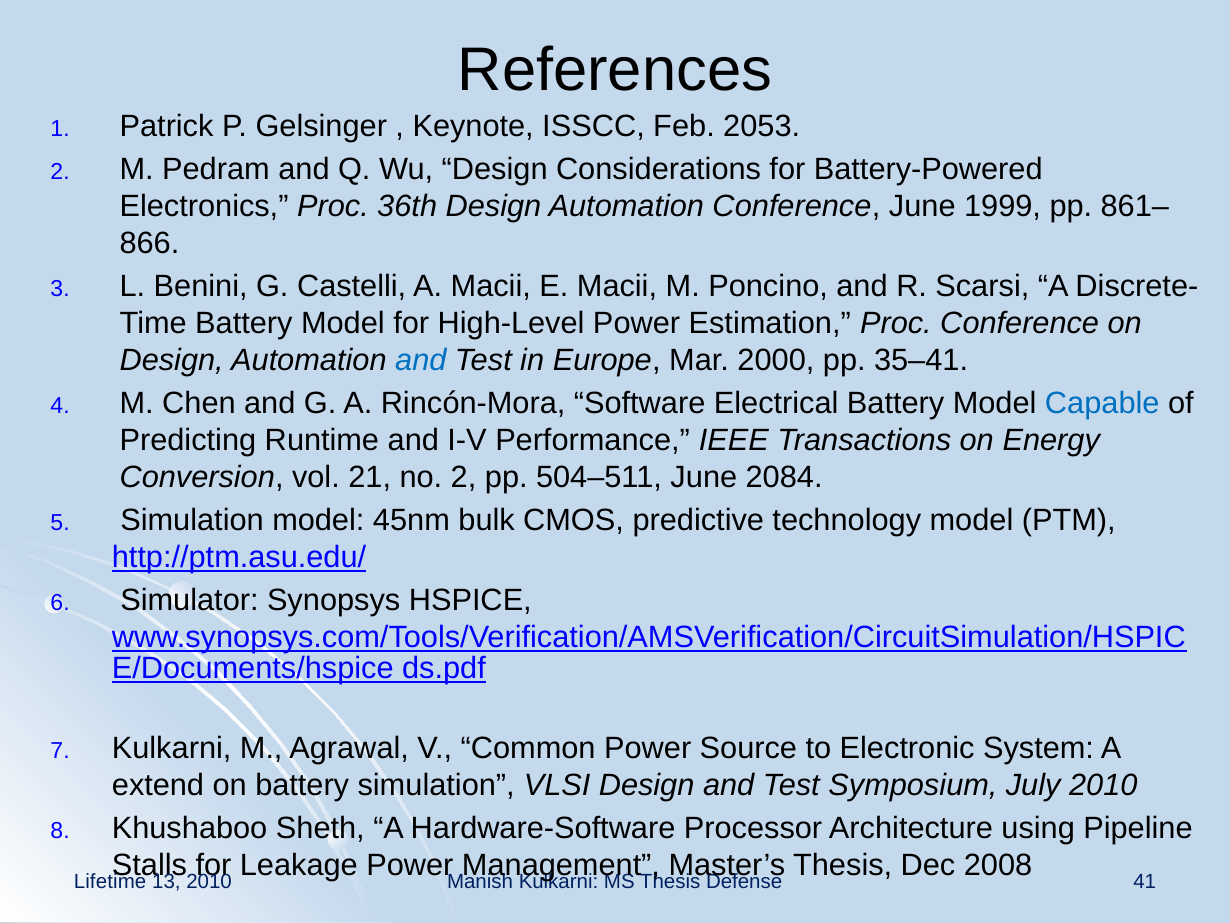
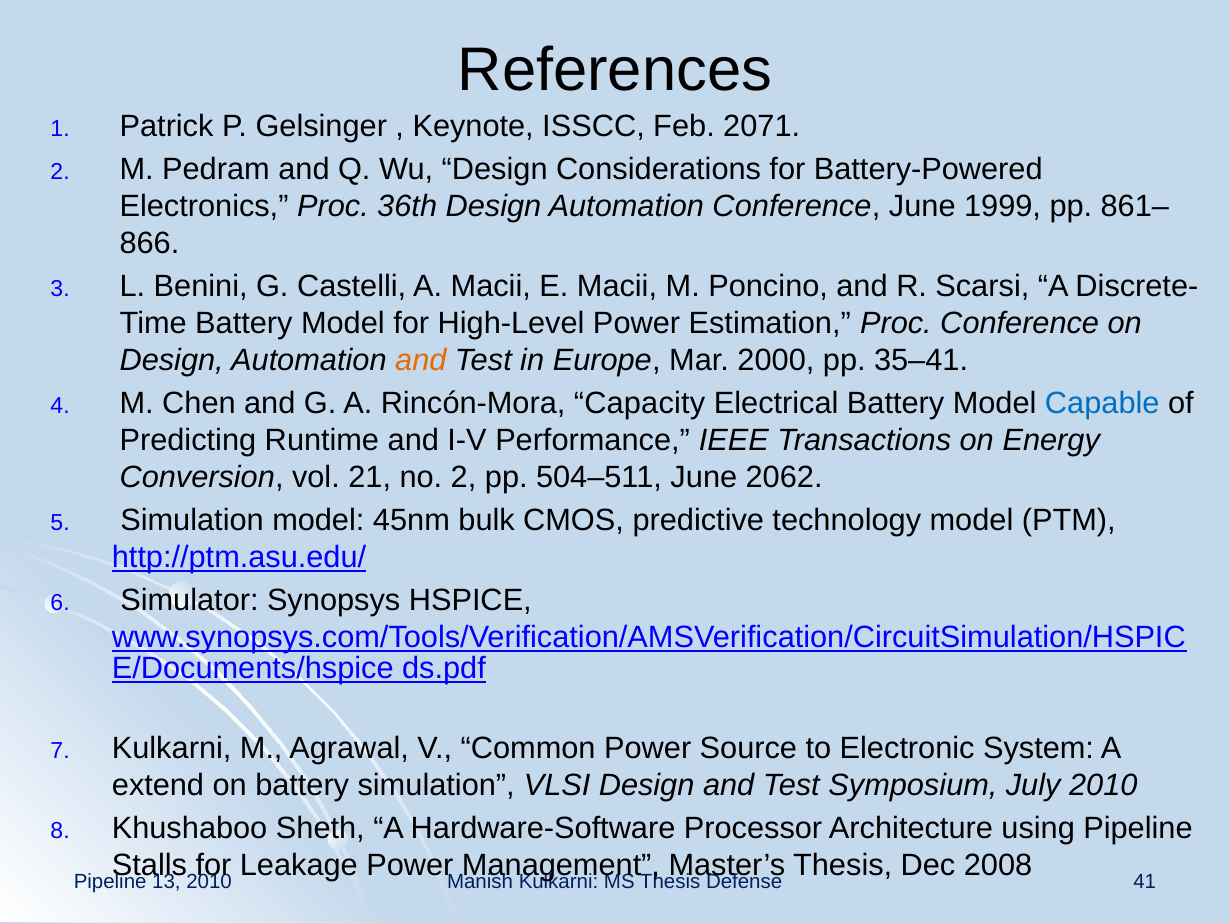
2053: 2053 -> 2071 (762, 127)
and colour: blue -> orange (421, 360)
Software: Software -> Capacity (640, 403)
2084: 2084 -> 2062 (784, 477)
Lifetime: Lifetime -> Pipeline (110, 881)
